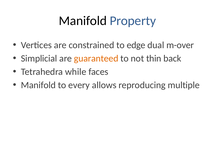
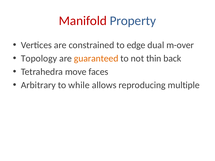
Manifold colour: black -> red (83, 21)
Simplicial: Simplicial -> Topology (39, 58)
while: while -> move (76, 72)
Manifold: Manifold -> Arbitrary (38, 85)
every: every -> while (79, 85)
